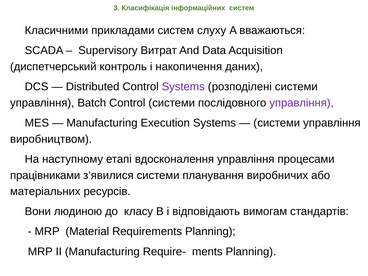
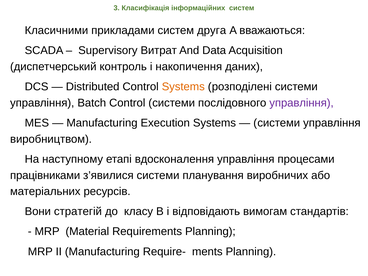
слуху: слуху -> друга (212, 30)
Systems colour: purple -> orange (183, 87)
людиною: людиною -> стратегій (78, 211)
